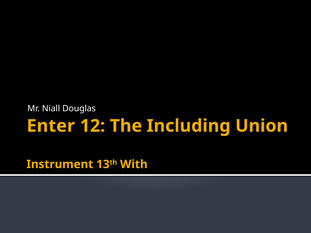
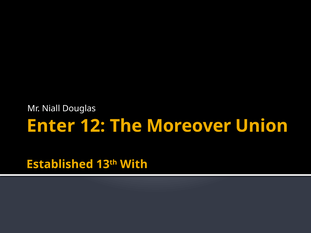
Including: Including -> Moreover (189, 126)
Instrument: Instrument -> Established (60, 164)
